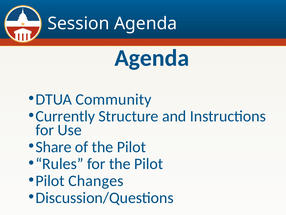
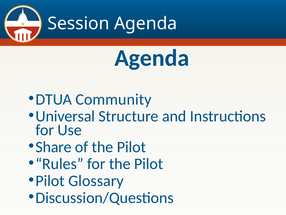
Currently: Currently -> Universal (65, 116)
Changes: Changes -> Glossary (96, 180)
